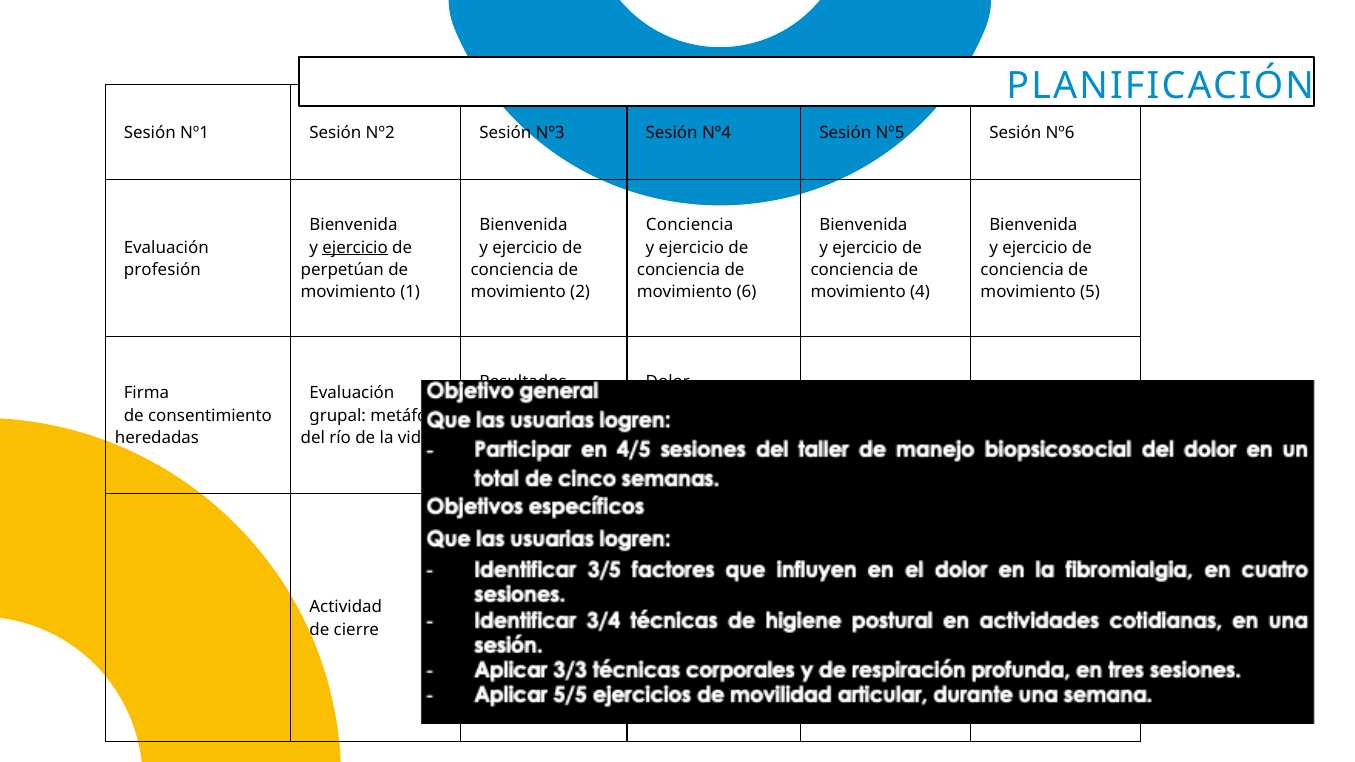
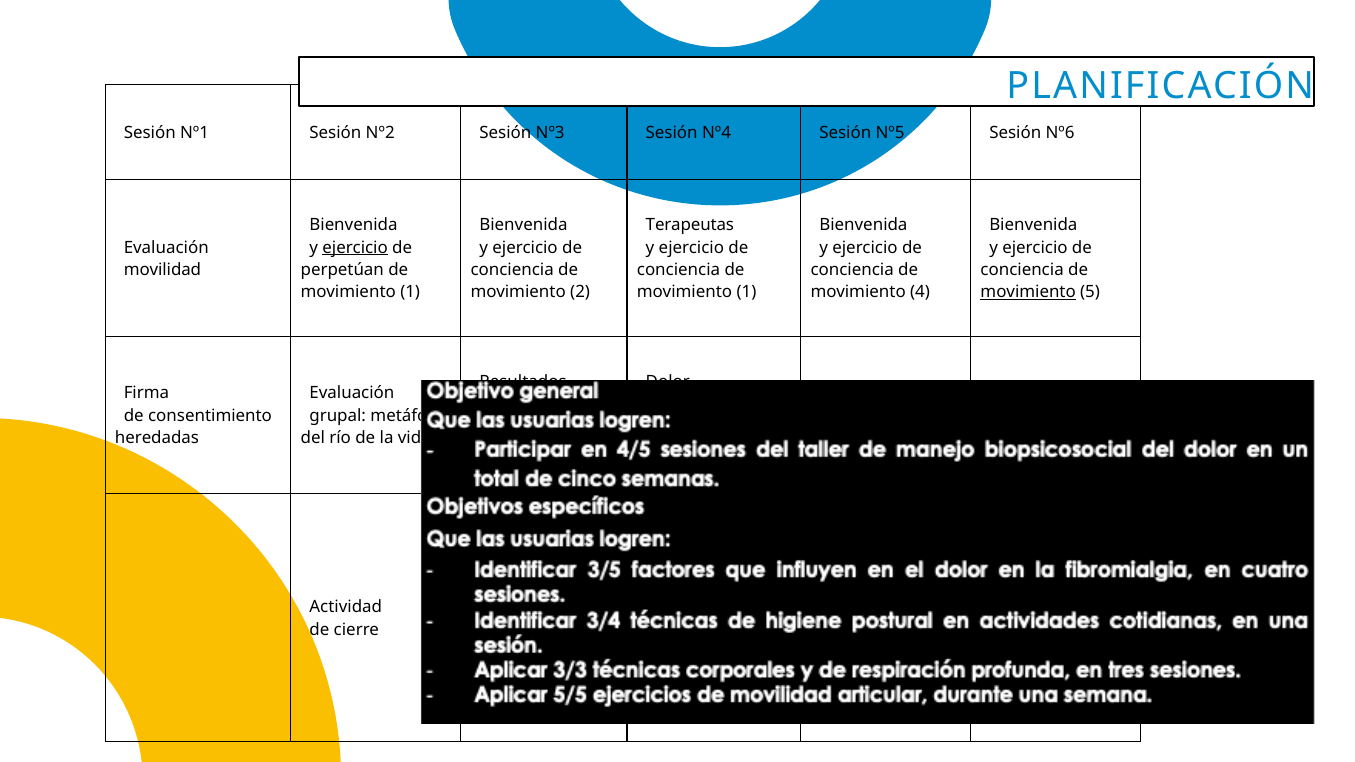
Conciencia: Conciencia -> Terapeutas (690, 225)
profesión: profesión -> movilidad (162, 270)
6: 6 -> 1 (746, 292)
movimiento underline: none -> present (1028, 292)
